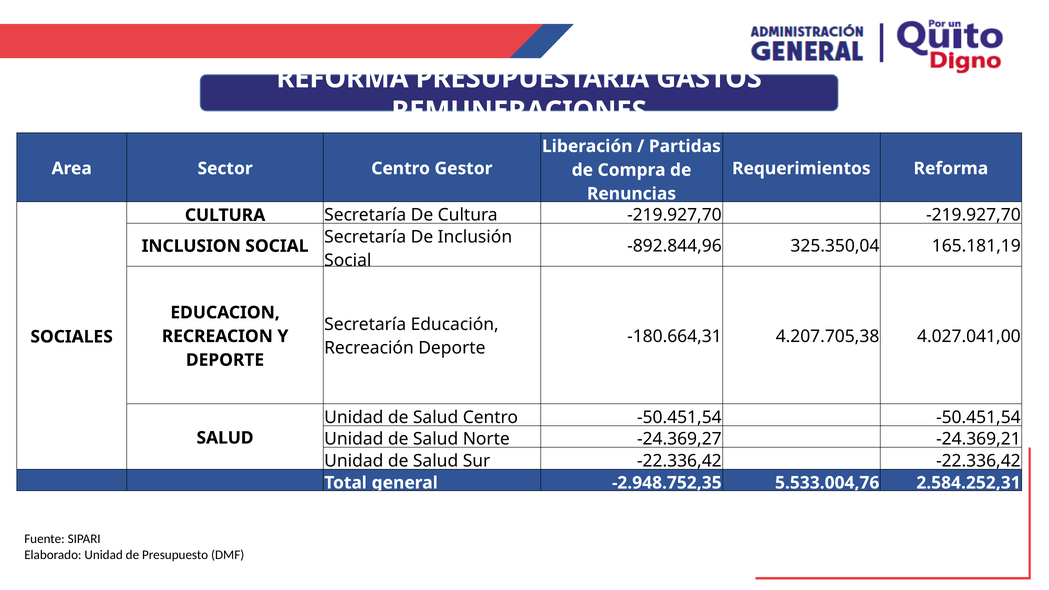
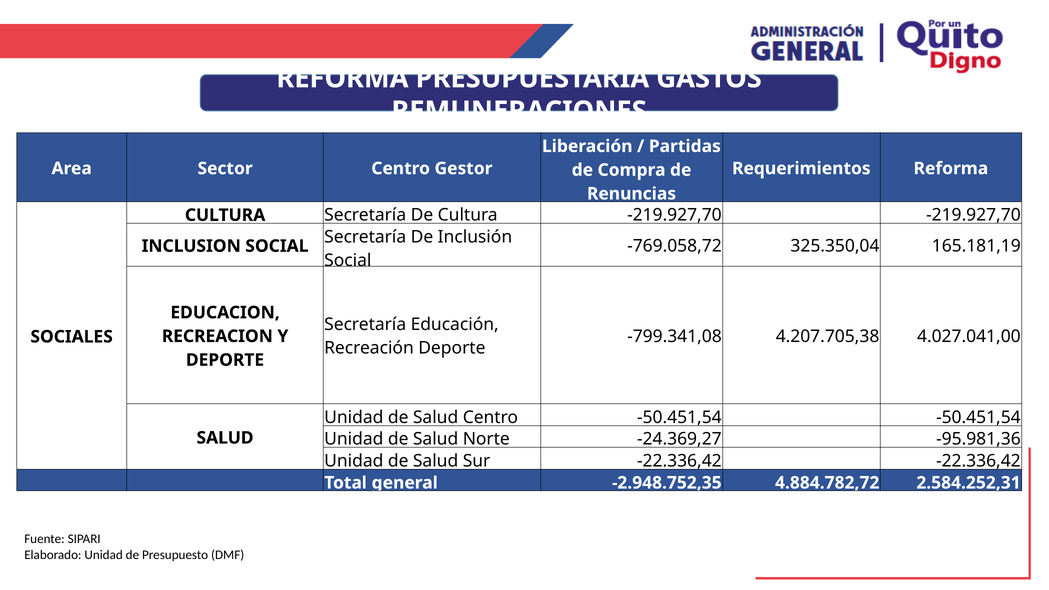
-892.844,96: -892.844,96 -> -769.058,72 (674, 246)
-180.664,31: -180.664,31 -> -799.341,08 (674, 336)
-24.369,21: -24.369,21 -> -95.981,36 (978, 439)
5.533.004,76: 5.533.004,76 -> 4.884.782,72 (827, 483)
